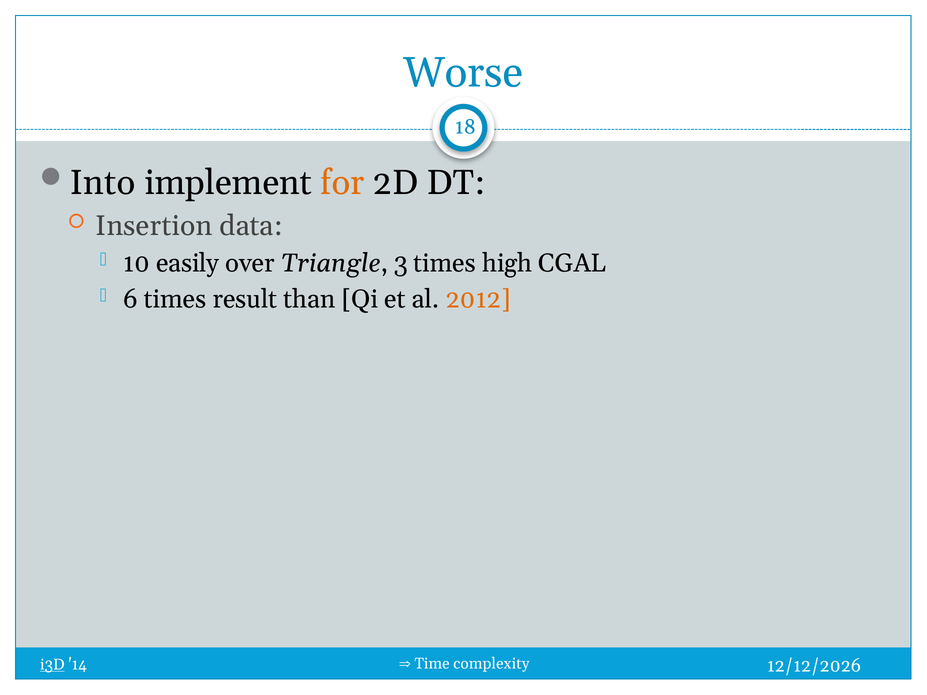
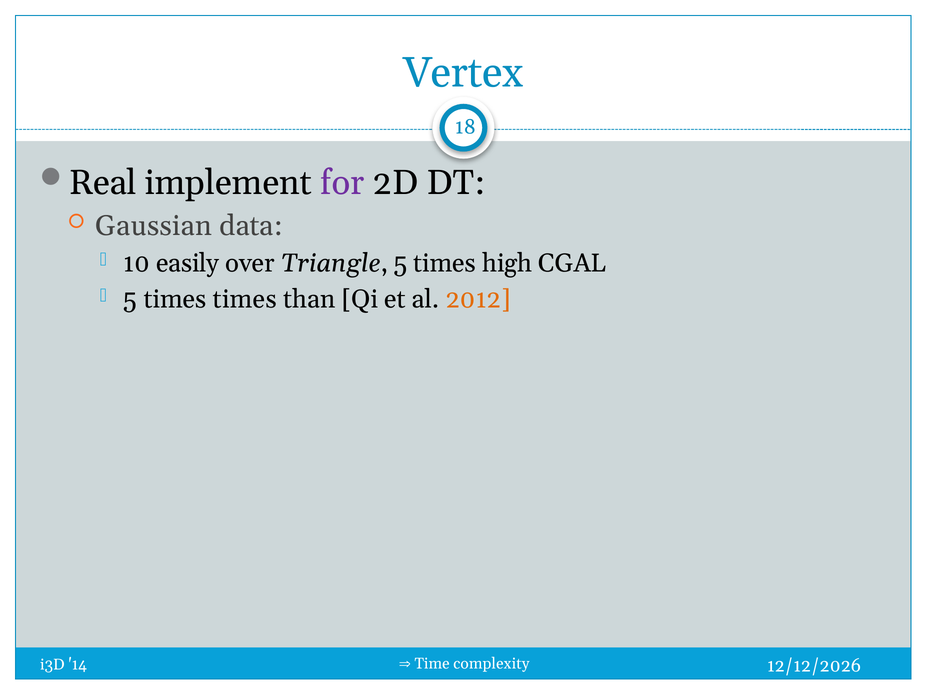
Worse: Worse -> Vertex (463, 73)
Into: Into -> Real (103, 183)
for colour: orange -> purple (342, 183)
Insertion: Insertion -> Gaussian (154, 226)
Triangle 3: 3 -> 5 (401, 263)
6: 6 -> 5 (130, 299)
times result: result -> times (245, 299)
i3D underline: present -> none (52, 665)
